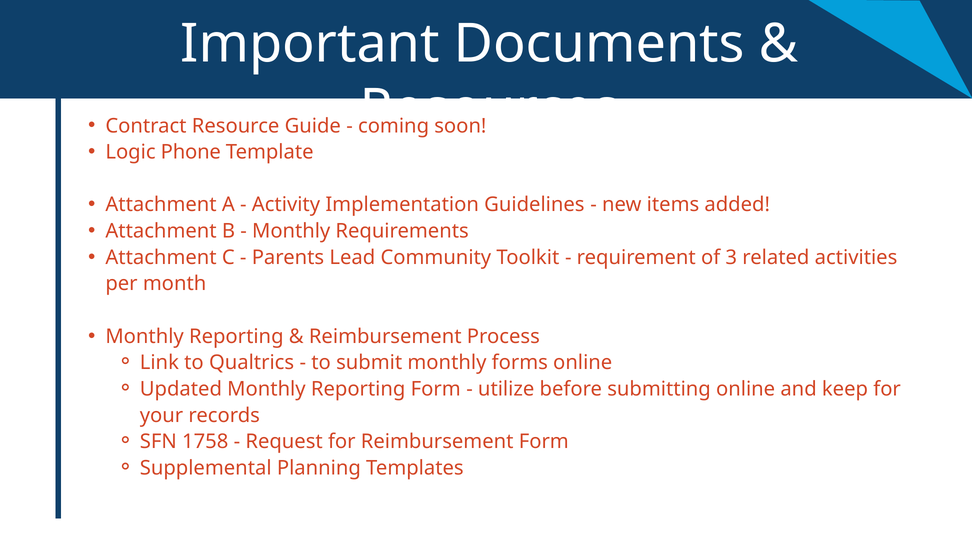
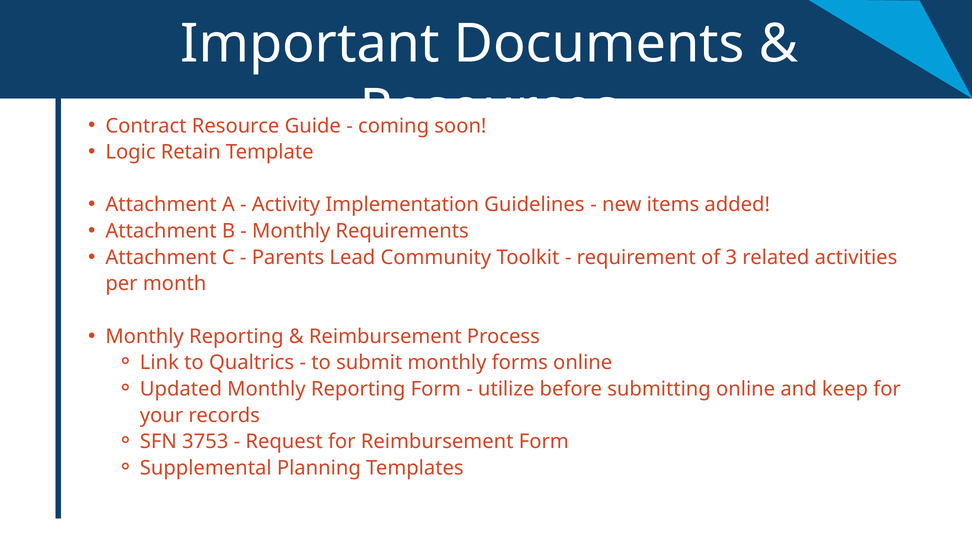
Phone: Phone -> Retain (191, 152)
1758: 1758 -> 3753 (205, 441)
